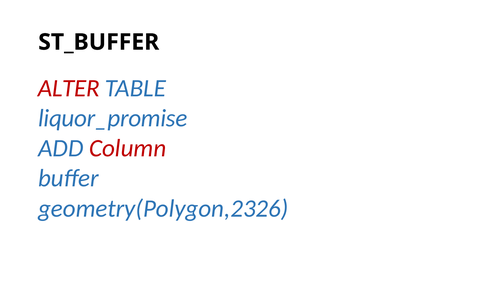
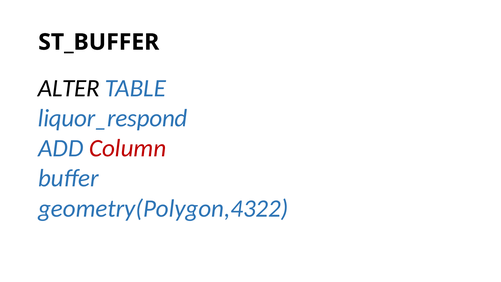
ALTER colour: red -> black (69, 88)
liquor_promise: liquor_promise -> liquor_respond (113, 118)
geometry(Polygon,2326: geometry(Polygon,2326 -> geometry(Polygon,4322 (163, 208)
